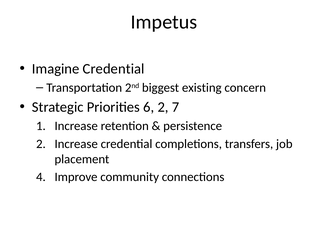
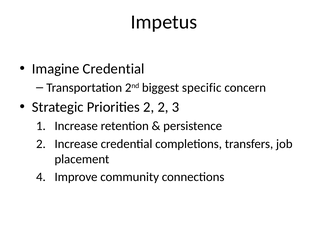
existing: existing -> specific (202, 88)
Priorities 6: 6 -> 2 (149, 107)
7: 7 -> 3 (176, 107)
